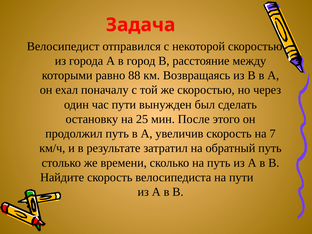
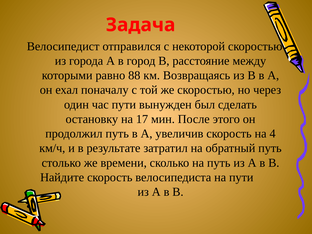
25: 25 -> 17 (142, 119)
7: 7 -> 4 (273, 134)
